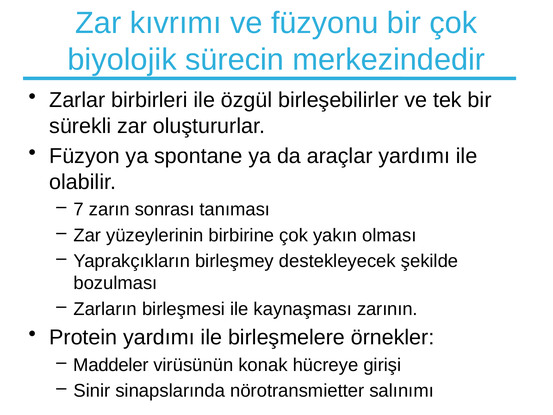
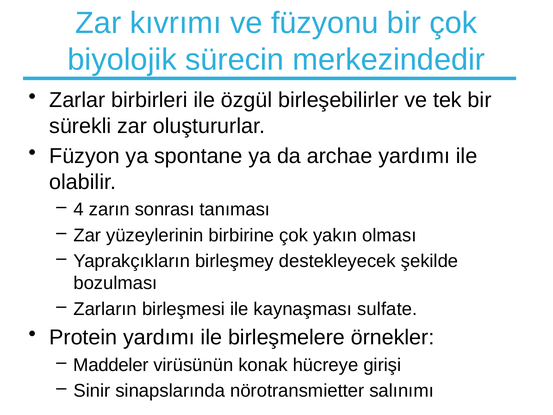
araçlar: araçlar -> archae (340, 156)
7: 7 -> 4 (79, 209)
zarının: zarının -> sulfate (387, 309)
